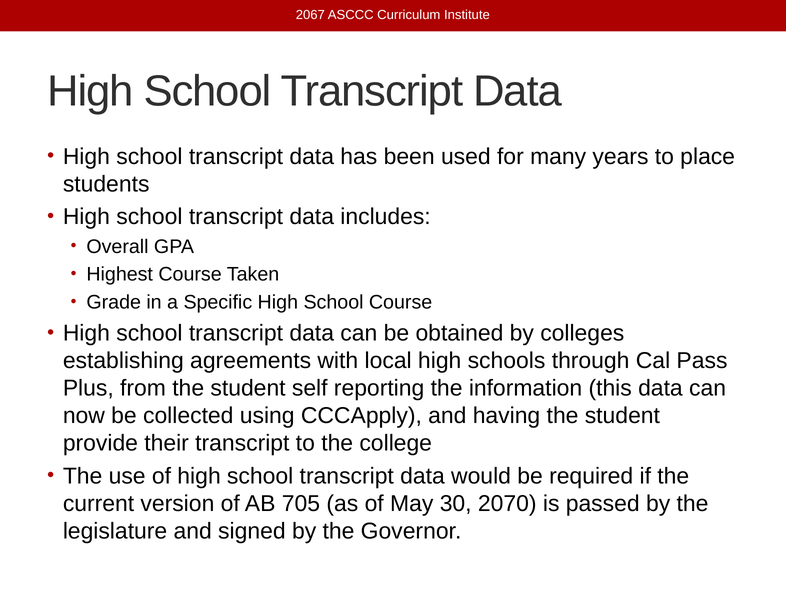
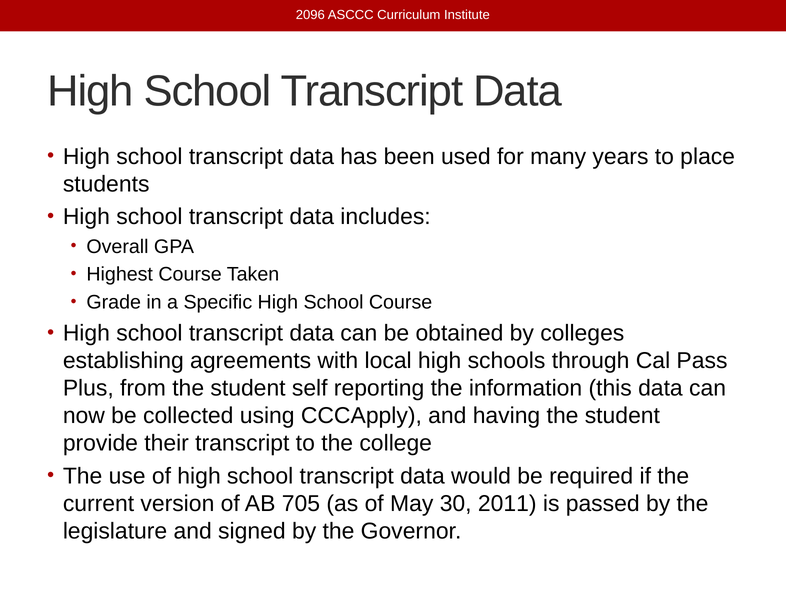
2067: 2067 -> 2096 (310, 15)
2070: 2070 -> 2011 (507, 504)
